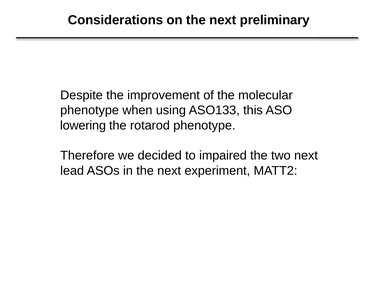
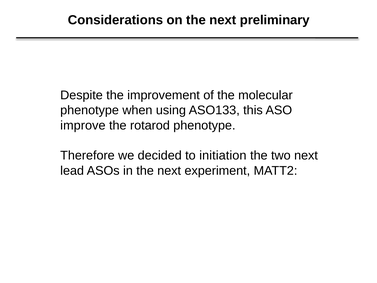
lowering: lowering -> improve (83, 125)
impaired: impaired -> initiation (223, 155)
